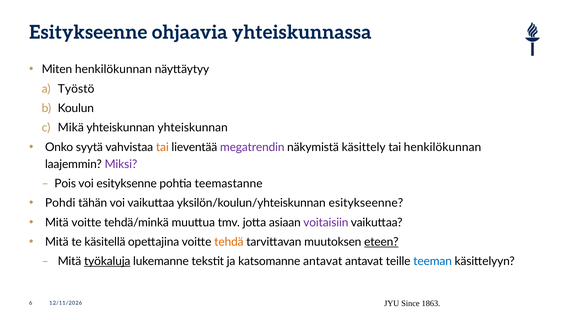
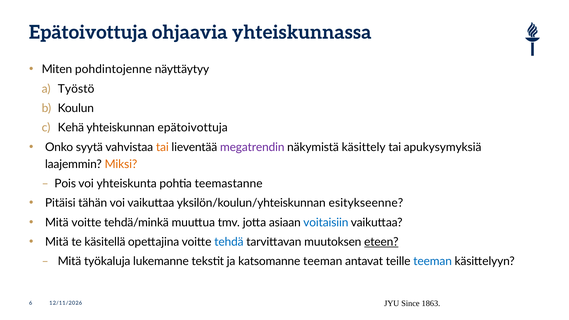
Esitykseenne: Esitykseenne -> Epätoivottuja (88, 32)
Miten henkilökunnan: henkilökunnan -> pohdintojenne (113, 69)
Mikä: Mikä -> Kehä (71, 128)
yhteiskunnan yhteiskunnan: yhteiskunnan -> epätoivottuja (193, 128)
tai henkilökunnan: henkilökunnan -> apukysymyksiä (443, 147)
Miksi colour: purple -> orange (121, 164)
esityksenne: esityksenne -> yhteiskunta (127, 184)
Pohdi: Pohdi -> Pitäisi (60, 203)
voitaisiin colour: purple -> blue (326, 223)
tehdä colour: orange -> blue (229, 242)
työkaluja underline: present -> none (107, 261)
katsomanne antavat: antavat -> teeman (323, 261)
